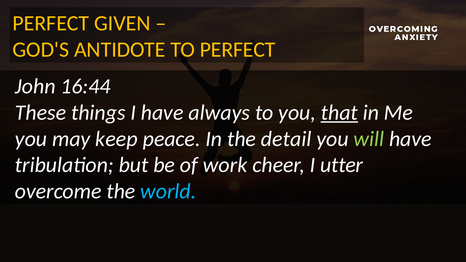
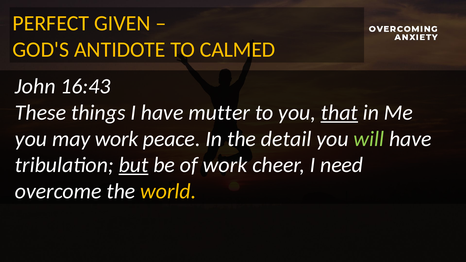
TO PERFECT: PERFECT -> CALMED (238, 50)
16:44: 16:44 -> 16:43 (86, 86)
always: always -> mutter (219, 113)
may keep: keep -> work (117, 139)
but underline: none -> present (134, 165)
utter: utter -> need (342, 165)
world colour: light blue -> yellow (168, 191)
